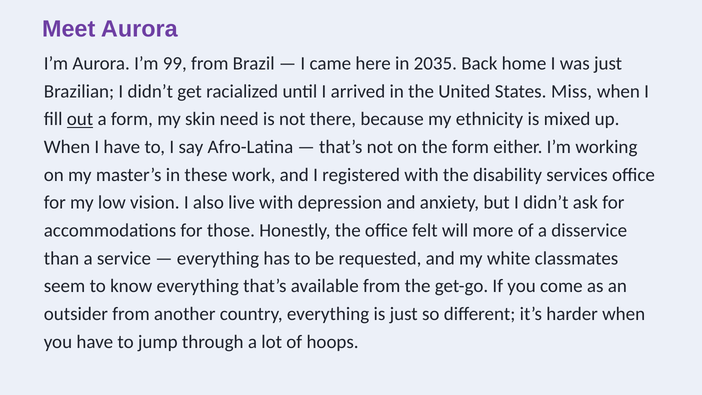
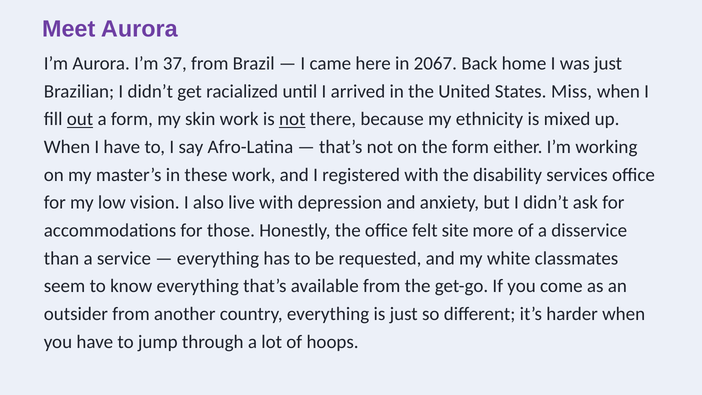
99: 99 -> 37 (175, 63)
2035: 2035 -> 2067 (435, 63)
skin need: need -> work (239, 119)
not underline: none -> present (292, 119)
will: will -> site (455, 230)
